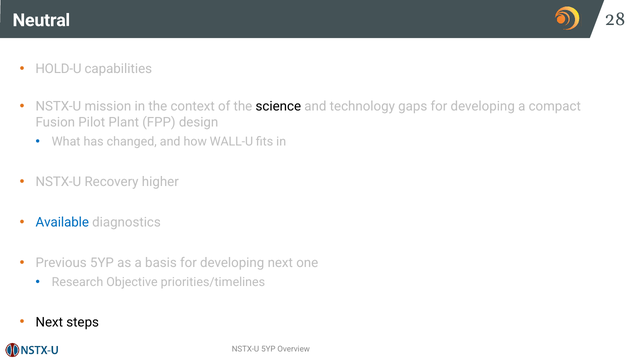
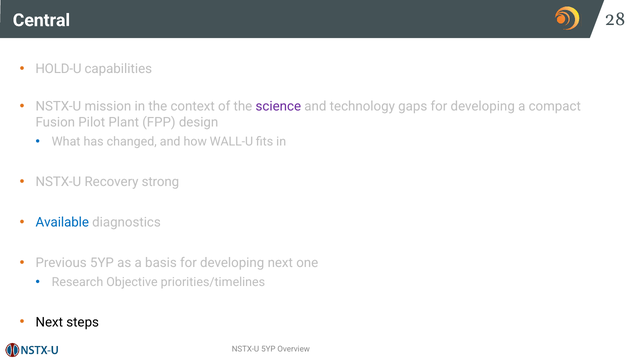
Neutral: Neutral -> Central (41, 20)
science colour: black -> purple (278, 106)
higher: higher -> strong (160, 182)
